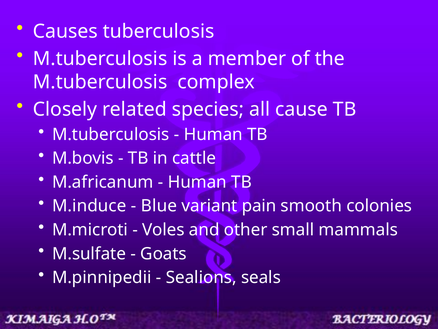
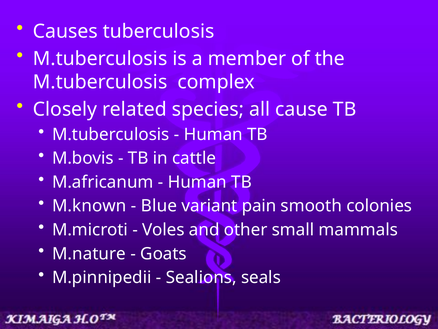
M.induce: M.induce -> M.known (89, 206)
M.sulfate: M.sulfate -> M.nature (89, 253)
